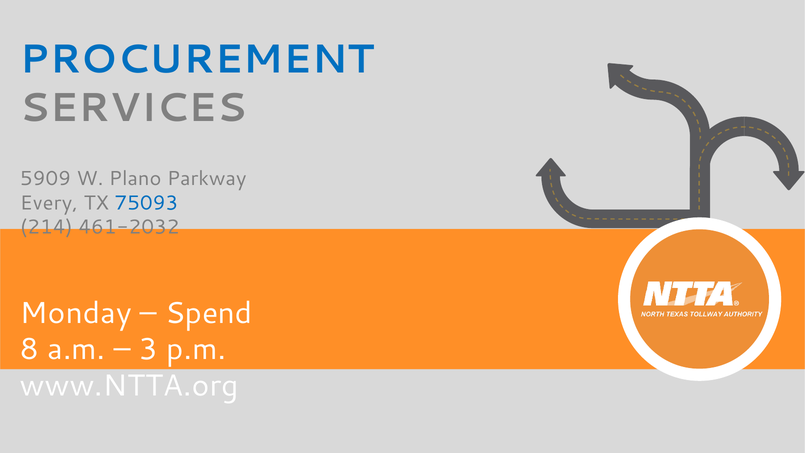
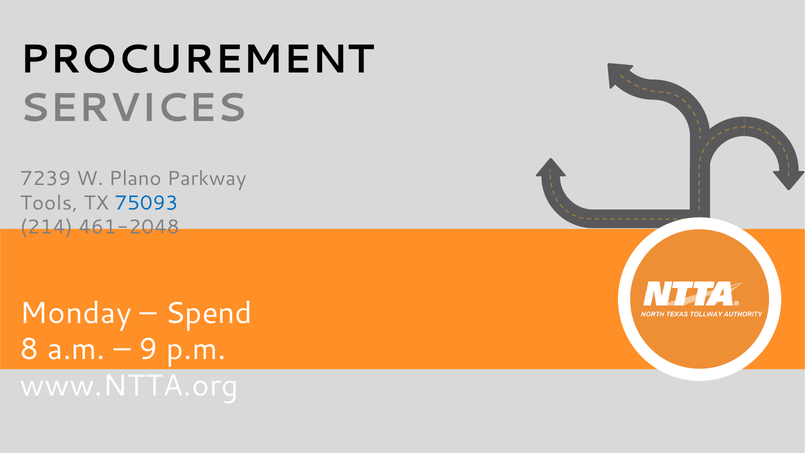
PROCUREMENT colour: blue -> black (197, 59)
5909: 5909 -> 7239 (46, 179)
Every: Every -> Tools (49, 203)
461-2032: 461-2032 -> 461-2048 (129, 227)
3: 3 -> 9 (149, 349)
